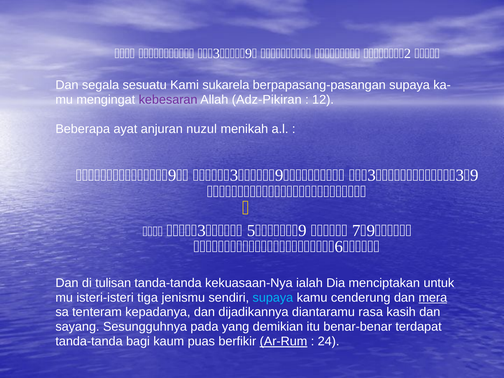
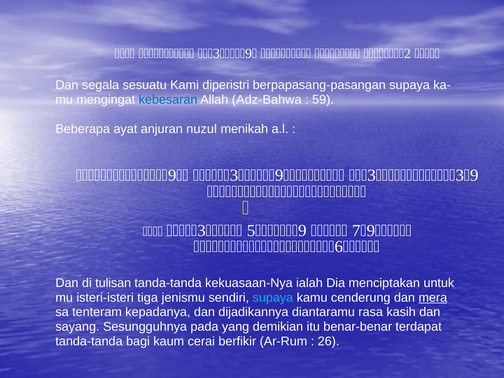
sukarela: sukarela -> diperistri (226, 85)
kebesaran colour: purple -> blue (168, 100)
Adz-Pikiran: Adz-Pikiran -> Adz-Bahwa (267, 100)
12: 12 -> 59 (323, 100)
puas: puas -> cerai (201, 341)
Ar-Rum underline: present -> none (283, 341)
24: 24 -> 26 (329, 341)
